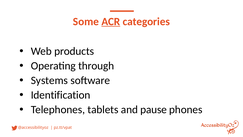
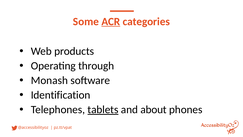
Systems: Systems -> Monash (49, 80)
tablets underline: none -> present (103, 109)
pause: pause -> about (154, 109)
